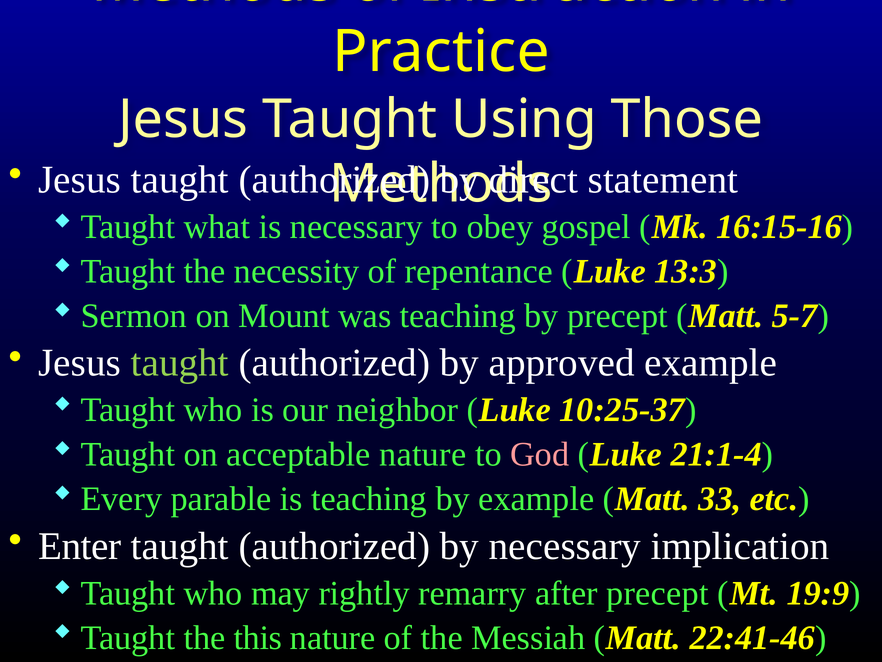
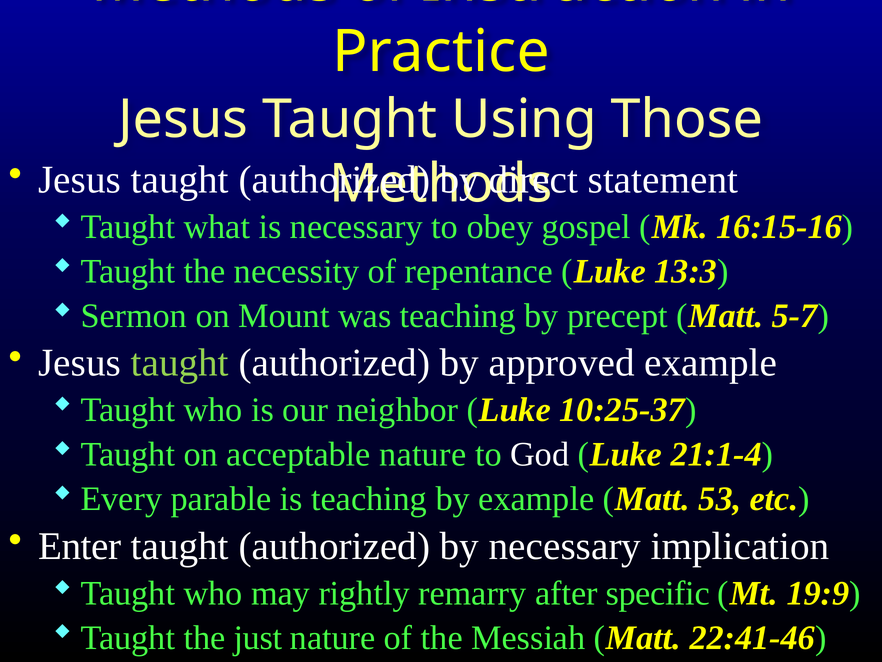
God colour: pink -> white (540, 454)
33: 33 -> 53 (720, 499)
after precept: precept -> specific (658, 593)
this: this -> just (258, 637)
